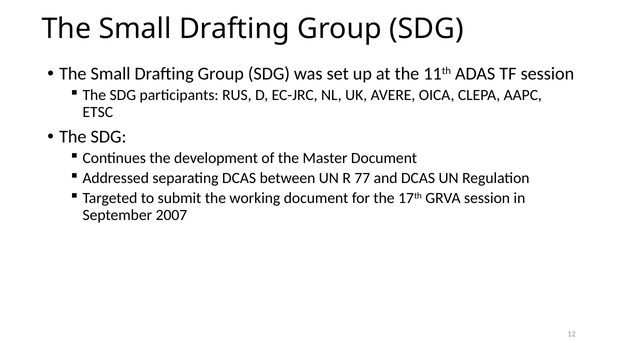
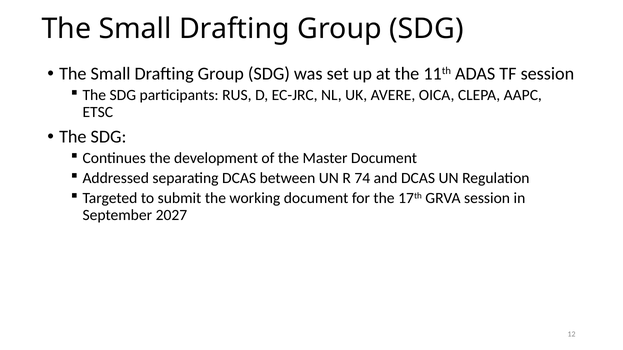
77: 77 -> 74 (362, 178)
2007: 2007 -> 2027 (171, 215)
